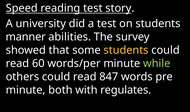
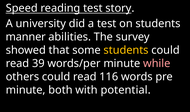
60: 60 -> 39 (38, 63)
while colour: light green -> pink (157, 63)
847: 847 -> 116 (109, 76)
regulates: regulates -> potential (126, 89)
